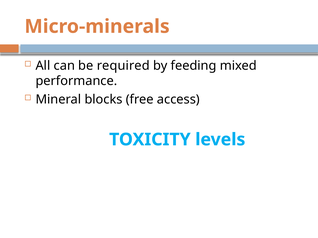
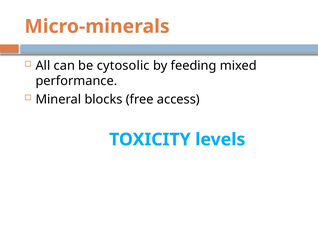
required: required -> cytosolic (123, 66)
